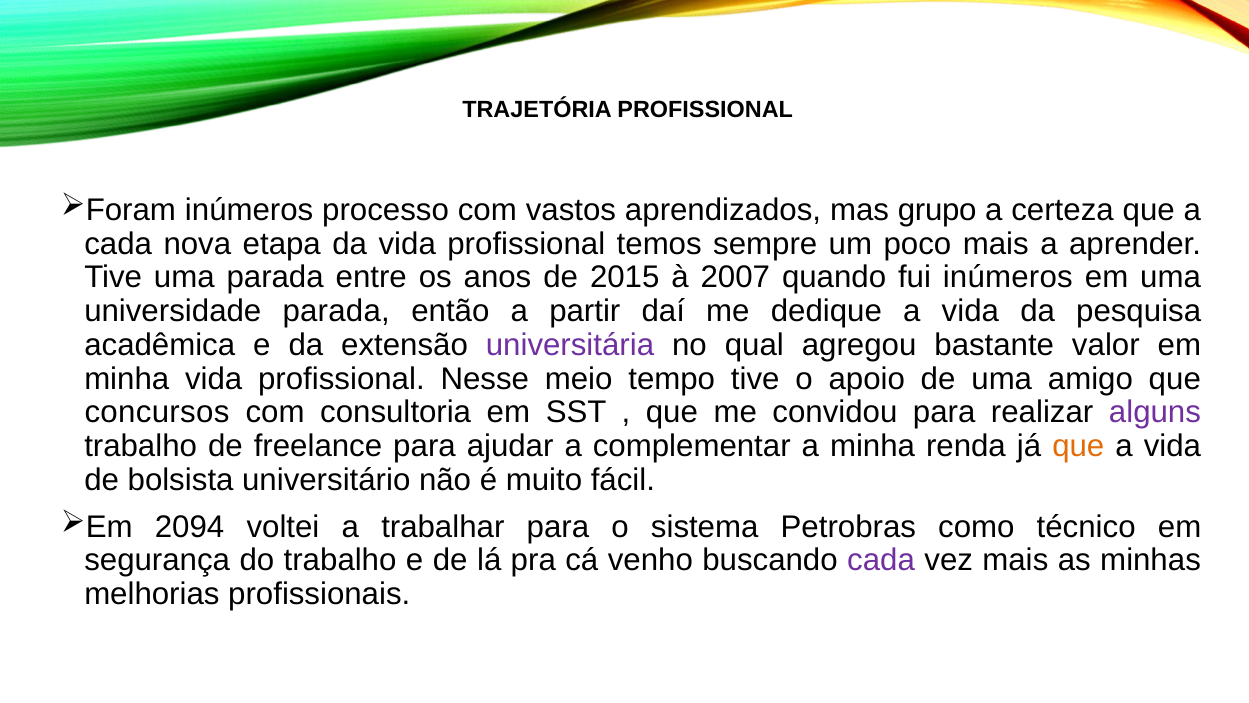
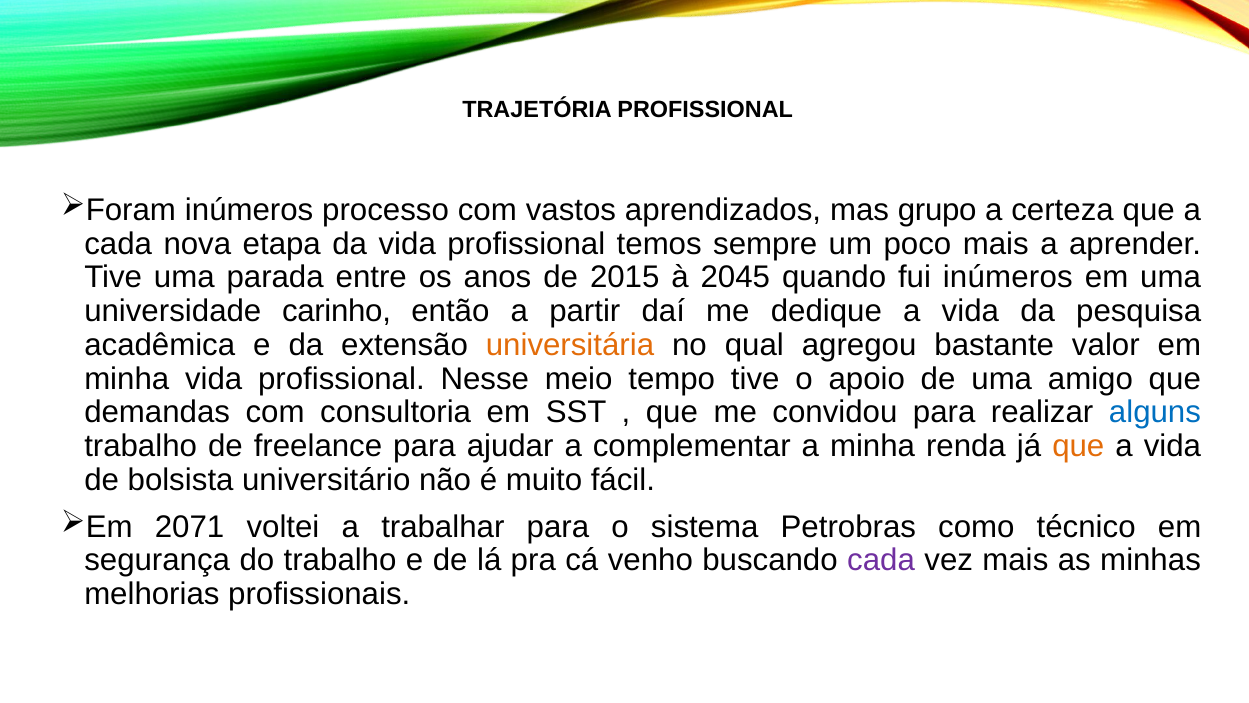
2007: 2007 -> 2045 (735, 277)
universidade parada: parada -> carinho (336, 311)
universitária colour: purple -> orange (570, 345)
concursos: concursos -> demandas (157, 412)
alguns colour: purple -> blue (1155, 412)
2094: 2094 -> 2071 (190, 526)
